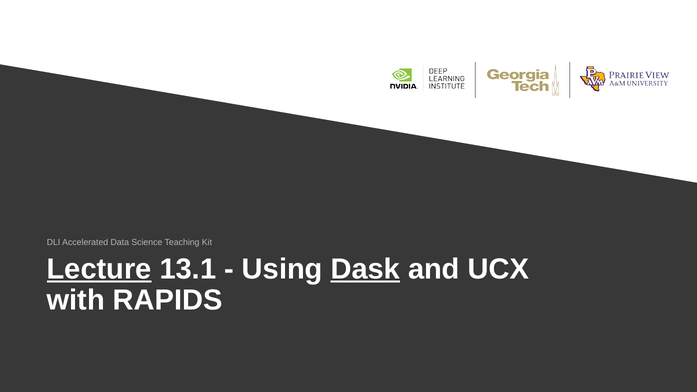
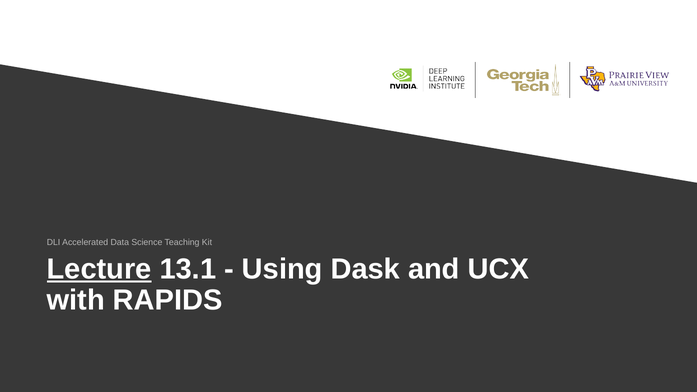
Dask underline: present -> none (365, 269)
